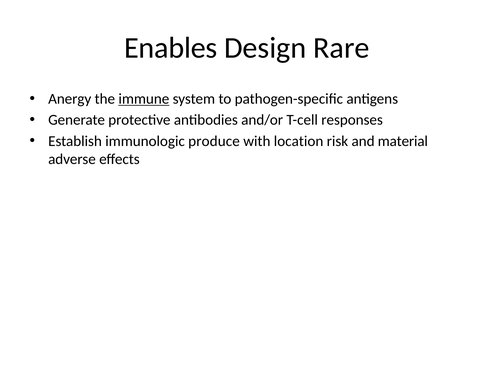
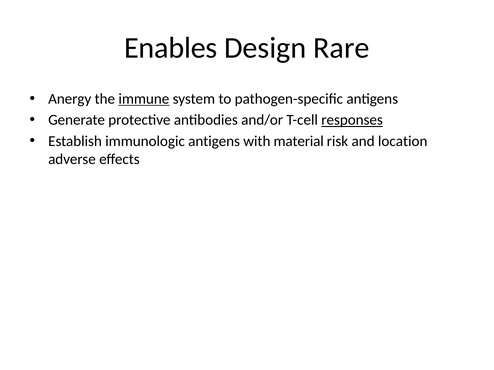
responses underline: none -> present (352, 120)
immunologic produce: produce -> antigens (214, 141)
location: location -> material (299, 141)
material: material -> location (403, 141)
